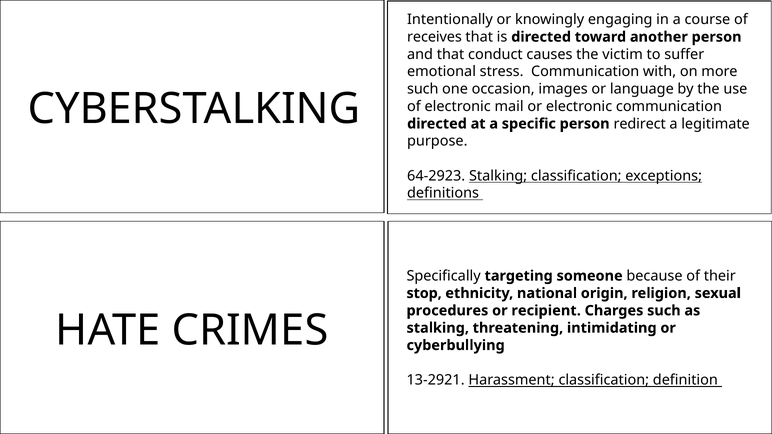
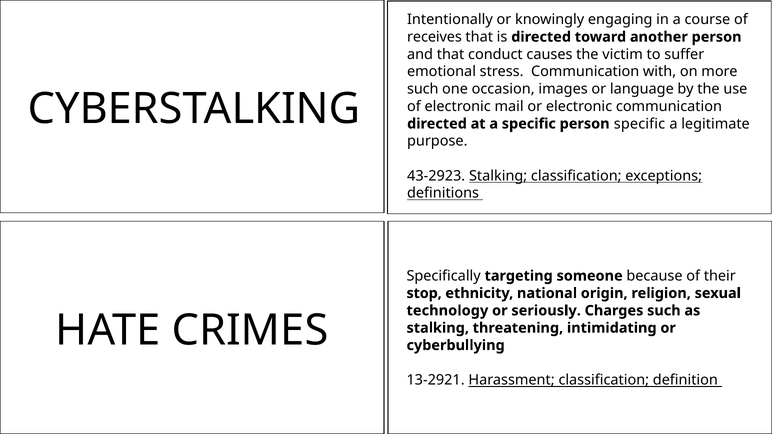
person redirect: redirect -> specific (639, 124)
64-2923: 64-2923 -> 43-2923 (436, 176)
procedures: procedures -> technology (447, 311)
recipient: recipient -> seriously (546, 311)
